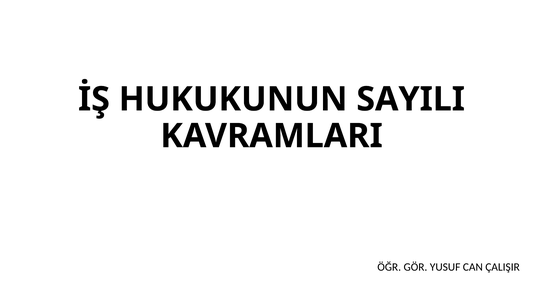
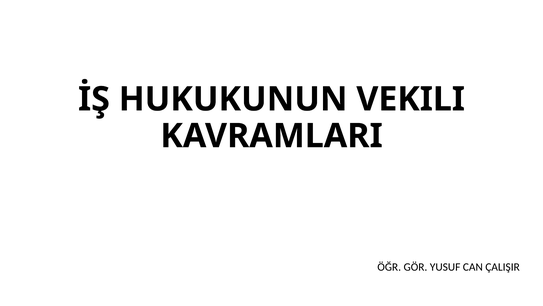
SAYILI: SAYILI -> VEKILI (411, 99)
